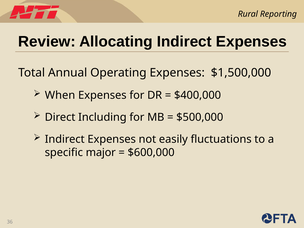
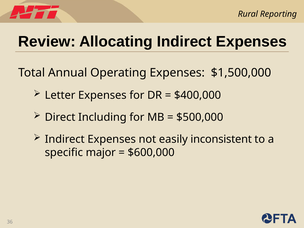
When: When -> Letter (60, 95)
fluctuations: fluctuations -> inconsistent (221, 139)
